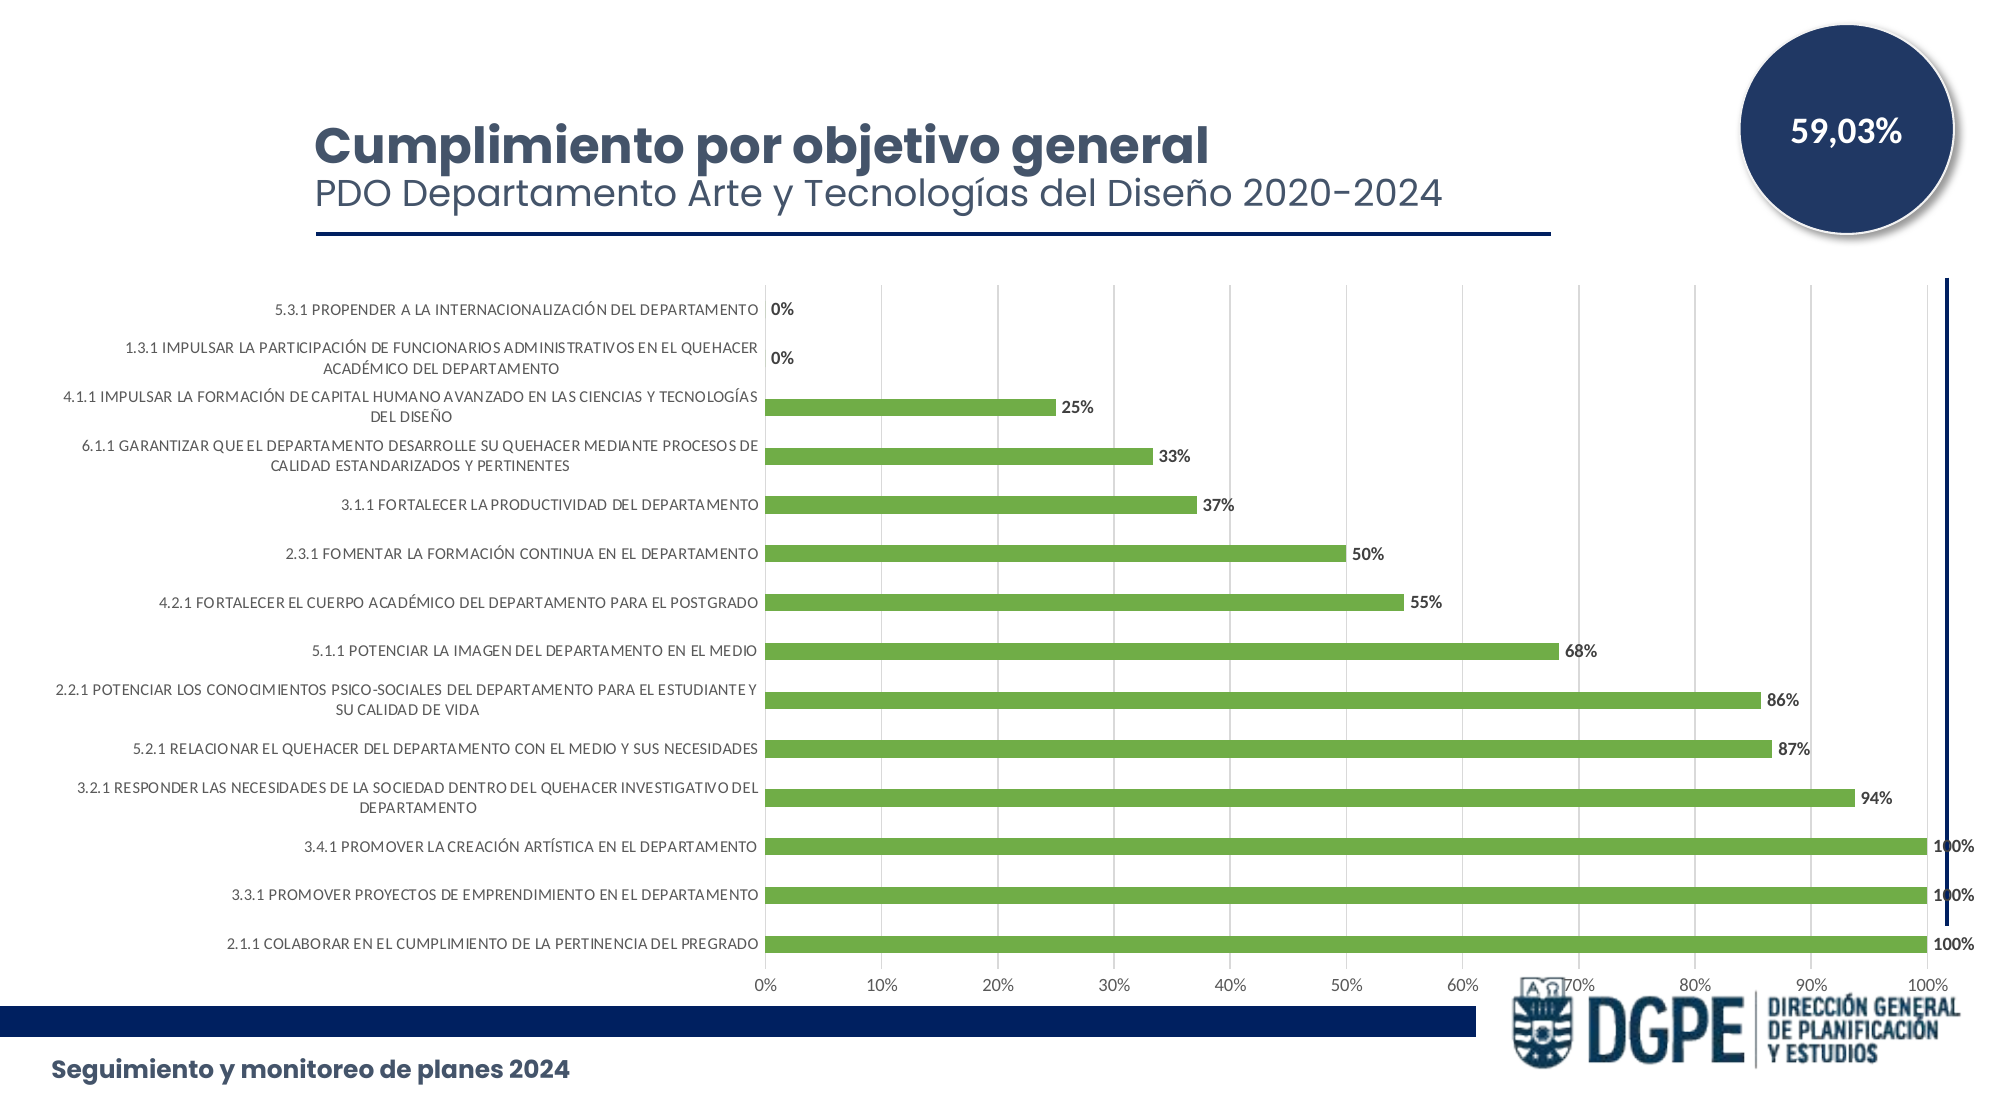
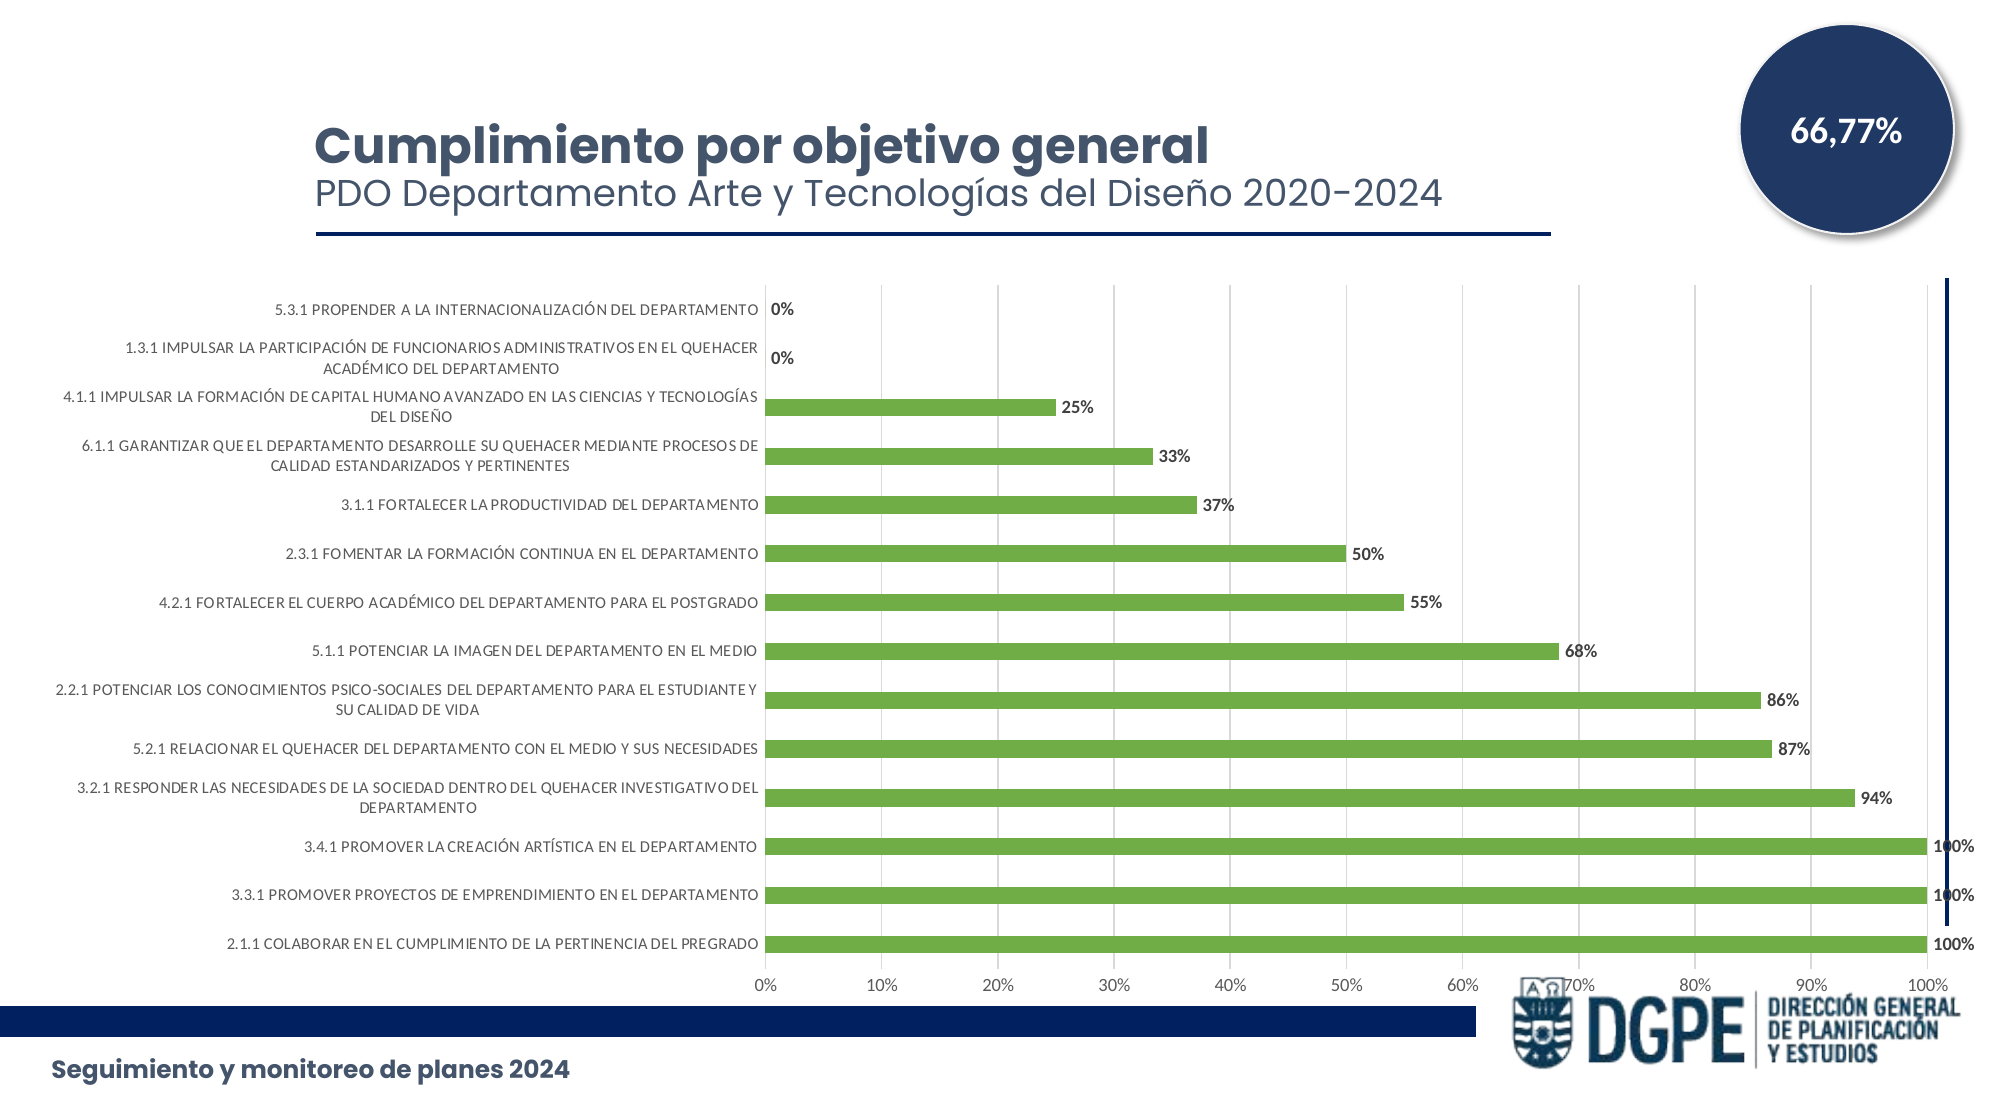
59,03%: 59,03% -> 66,77% (1847, 132)
